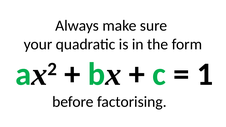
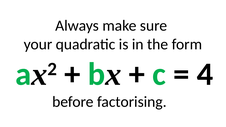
1: 1 -> 4 (205, 74)
